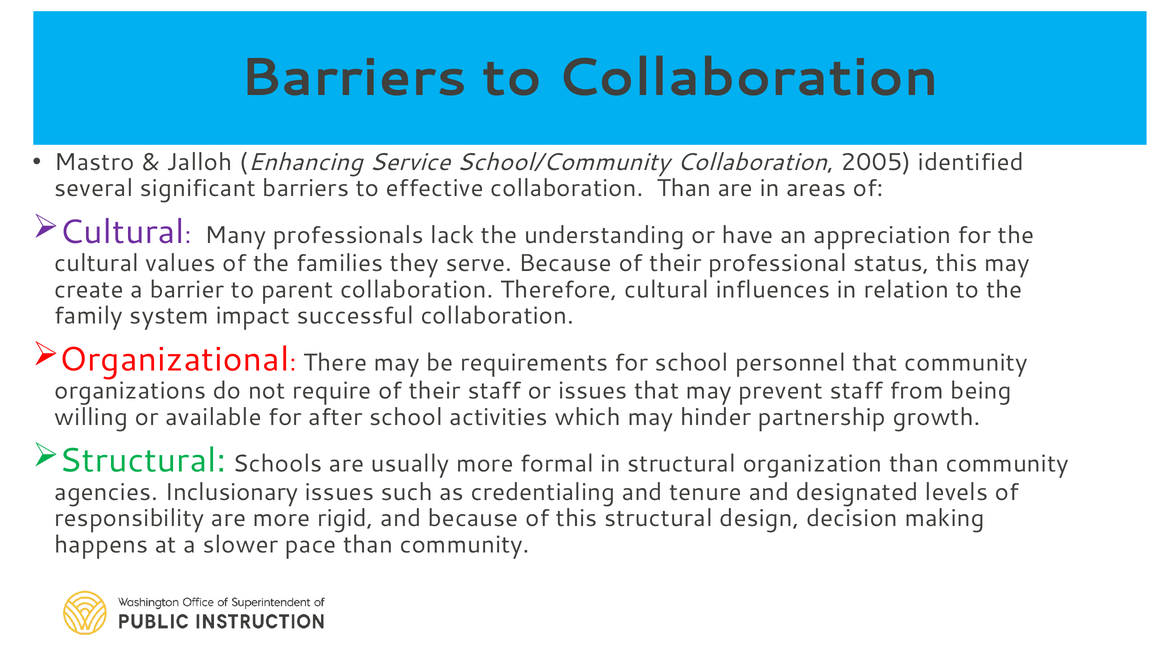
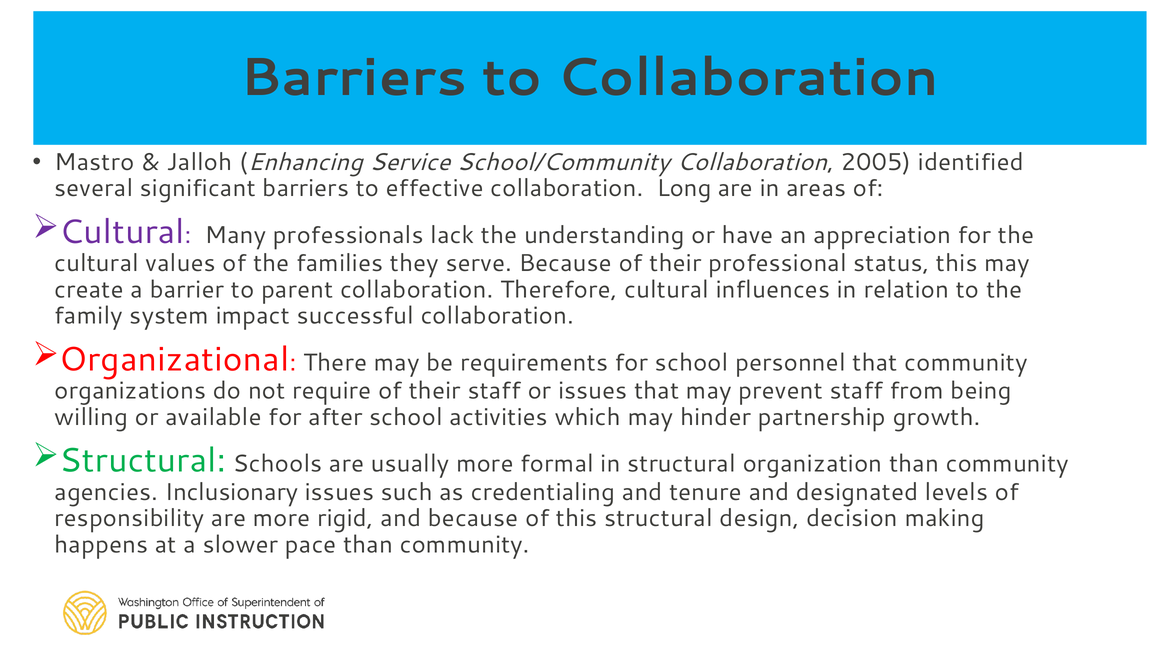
collaboration Than: Than -> Long (684, 188)
